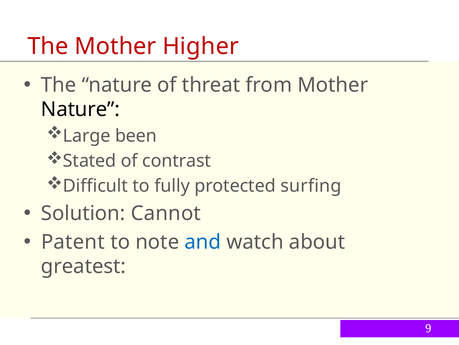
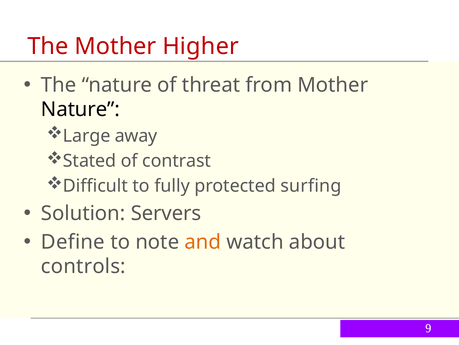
been: been -> away (136, 136)
Cannot: Cannot -> Servers (166, 213)
Patent: Patent -> Define (73, 241)
and colour: blue -> orange (203, 241)
greatest: greatest -> controls (83, 266)
